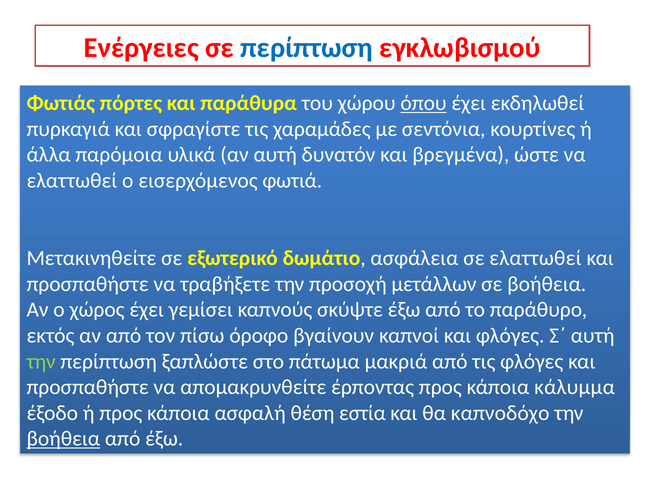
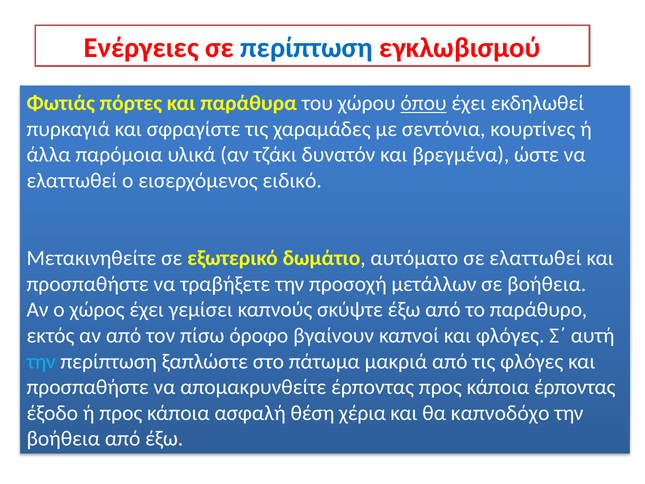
αν αυτή: αυτή -> τζάκι (275, 155)
φωτιά: φωτιά -> ειδικό (292, 181)
ασφάλεια: ασφάλεια -> αυτόματο (414, 258)
την colour: light green -> light blue (41, 361)
κάποια κάλυμμα: κάλυμμα -> έρποντας (575, 387)
εστία: εστία -> χέρια (362, 413)
βοήθεια underline: present -> none (63, 439)
